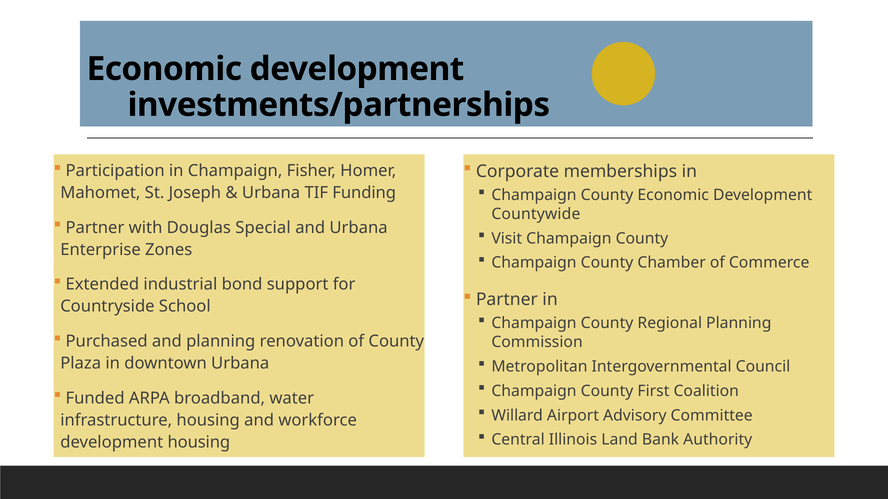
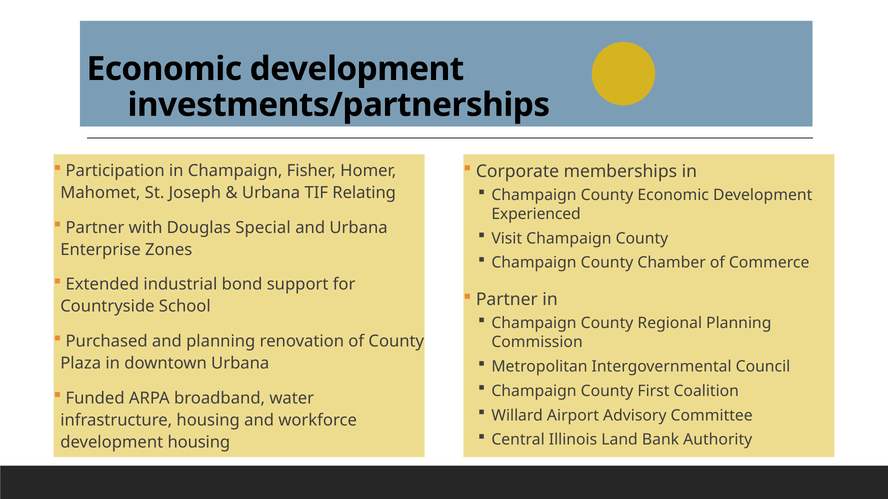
Funding: Funding -> Relating (364, 193)
Countywide: Countywide -> Experienced (536, 214)
